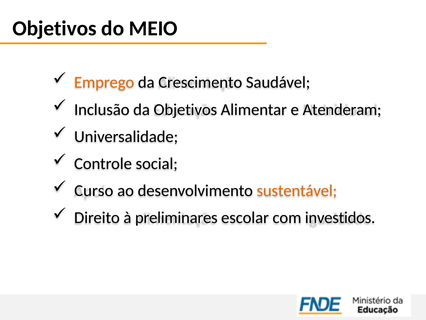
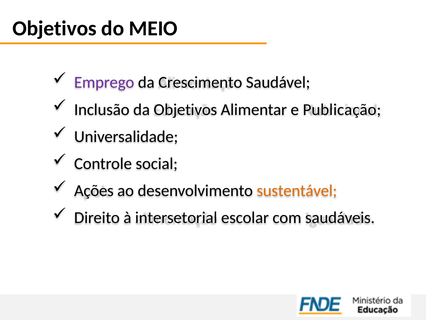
Emprego colour: orange -> purple (104, 82)
Atenderam: Atenderam -> Publicação (342, 109)
Curso: Curso -> Ações (94, 190)
preliminares: preliminares -> intersetorial (176, 217)
investidos: investidos -> saudáveis (340, 217)
